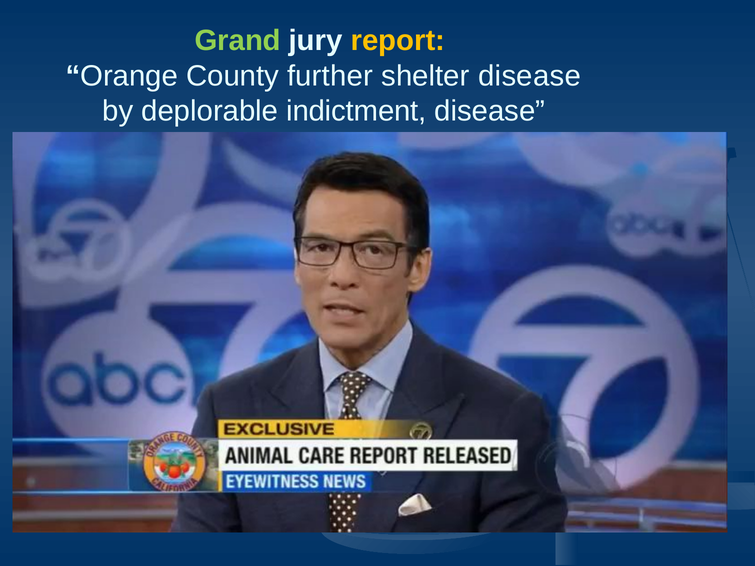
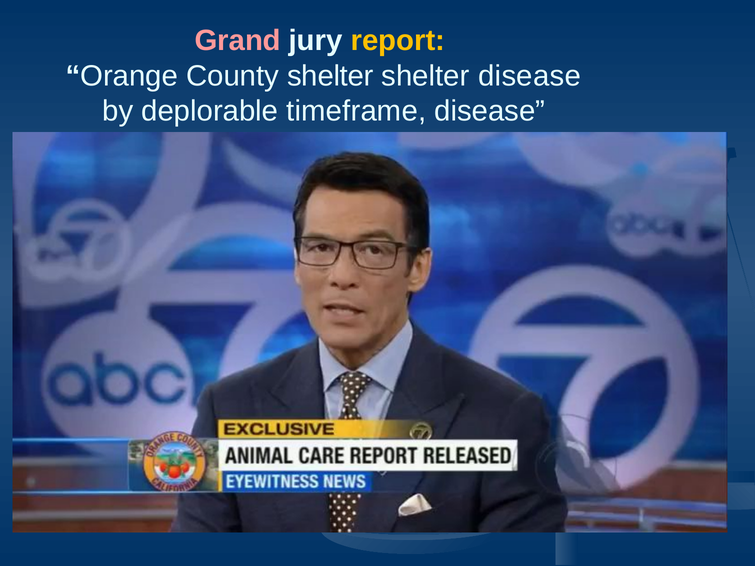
Grand colour: light green -> pink (238, 41)
County further: further -> shelter (330, 76)
indictment: indictment -> timeframe (356, 111)
